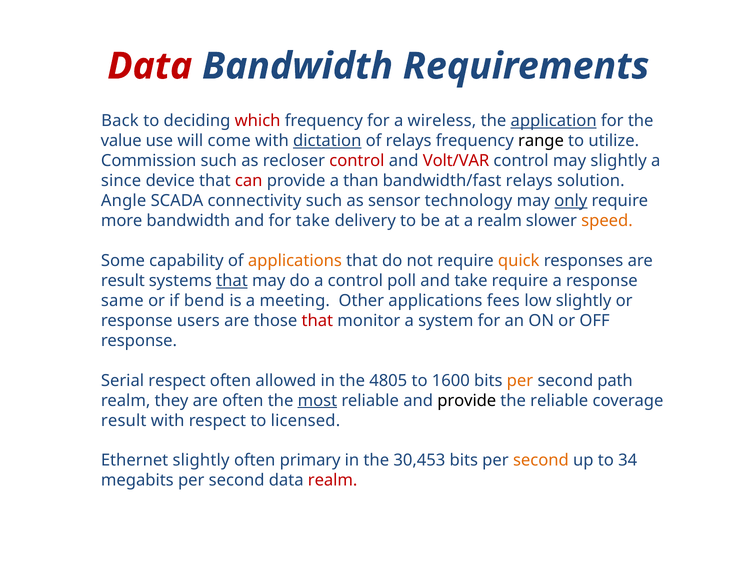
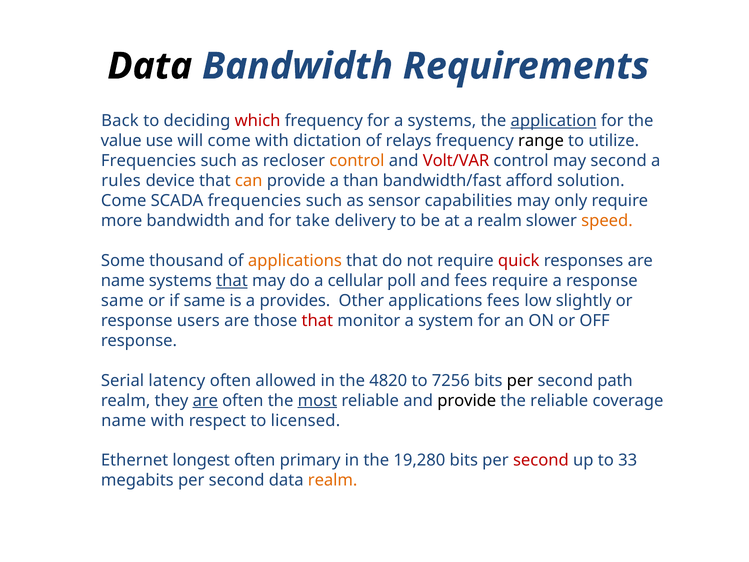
Data colour: red -> black (150, 66)
a wireless: wireless -> systems (442, 121)
dictation underline: present -> none (327, 141)
Commission: Commission -> Frequencies (149, 161)
control colour: red -> orange (357, 161)
may slightly: slightly -> second (619, 161)
since: since -> rules (121, 181)
can colour: red -> orange (249, 181)
bandwidth/fast relays: relays -> afford (529, 181)
Angle: Angle -> Come (124, 201)
SCADA connectivity: connectivity -> frequencies (254, 201)
technology: technology -> capabilities (469, 201)
only underline: present -> none (571, 201)
capability: capability -> thousand (186, 261)
quick colour: orange -> red (519, 261)
result: result -> name (123, 281)
a control: control -> cellular (355, 281)
and take: take -> fees (471, 281)
if bend: bend -> same (204, 301)
meeting: meeting -> provides (295, 301)
Serial respect: respect -> latency (177, 380)
4805: 4805 -> 4820 (388, 380)
1600: 1600 -> 7256 (451, 380)
per colour: orange -> black (520, 380)
are underline: none -> present (205, 400)
result: result -> name (124, 420)
Ethernet slightly: slightly -> longest (201, 460)
30,453: 30,453 -> 19,280 (419, 460)
second colour: orange -> red (541, 460)
34: 34 -> 33 (628, 460)
realm colour: red -> orange (333, 480)
